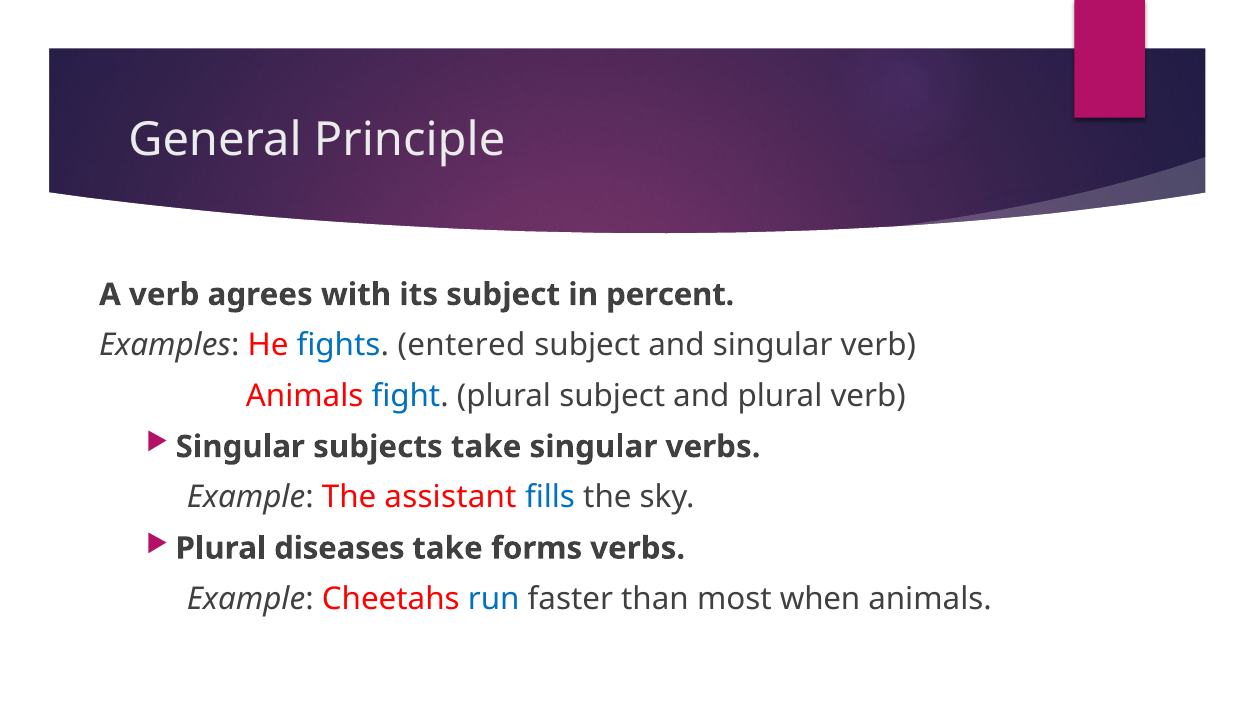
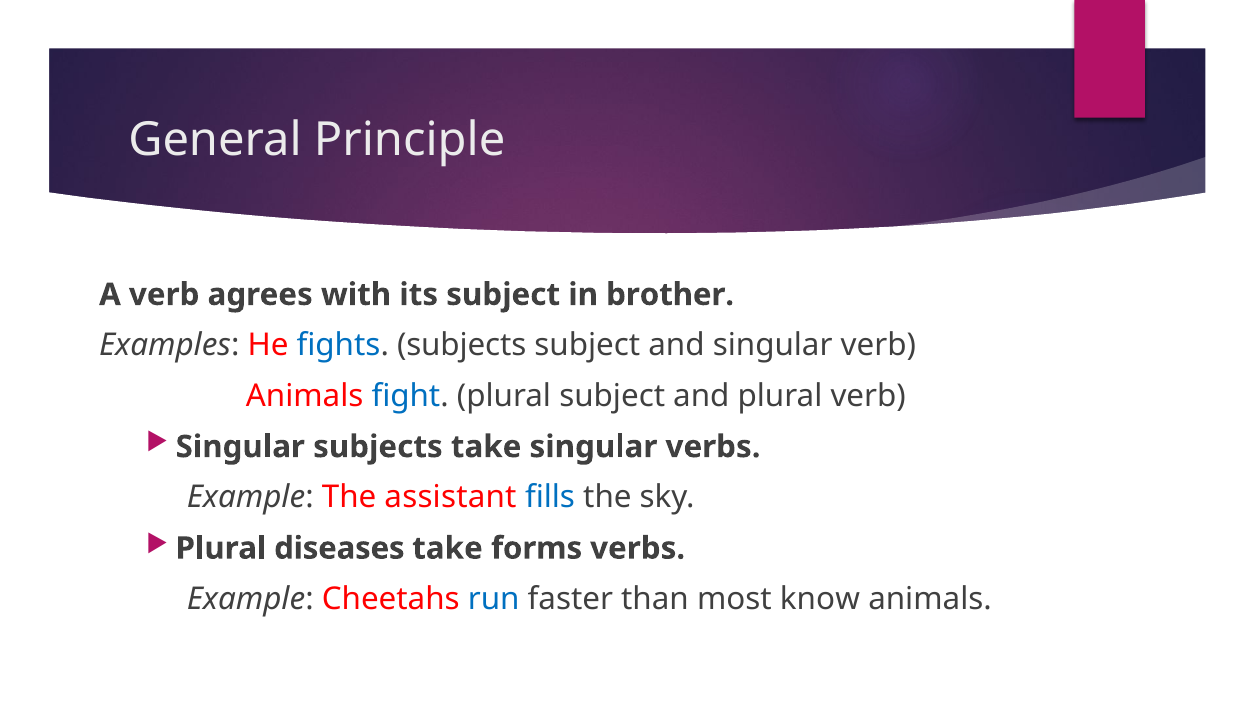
percent: percent -> brother (670, 295)
fights entered: entered -> subjects (462, 345)
when: when -> know (820, 599)
